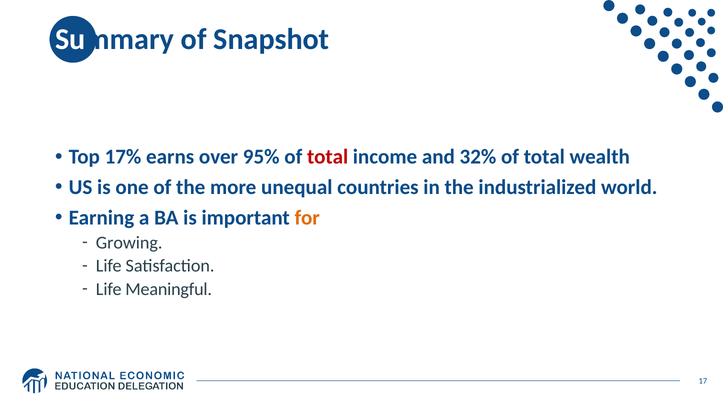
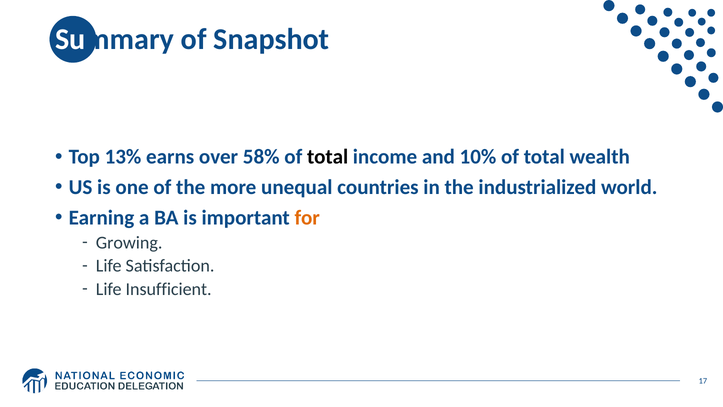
17%: 17% -> 13% (123, 157)
95%: 95% -> 58% (261, 157)
total colour: red -> black (328, 157)
32%: 32% -> 10% (478, 157)
Meaningful: Meaningful -> Insufficient (169, 289)
